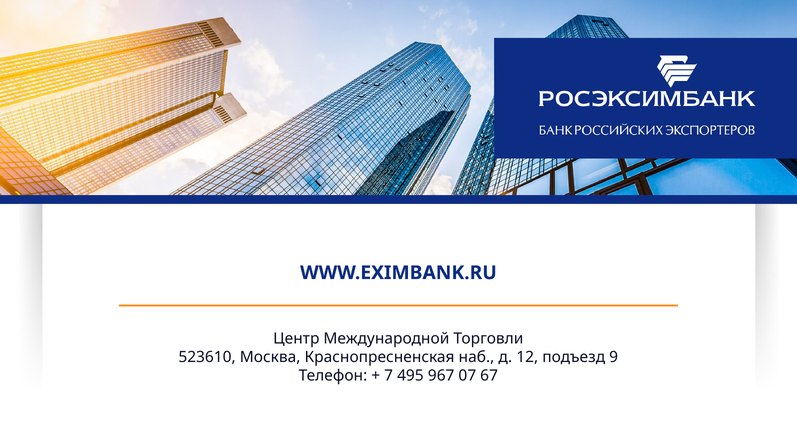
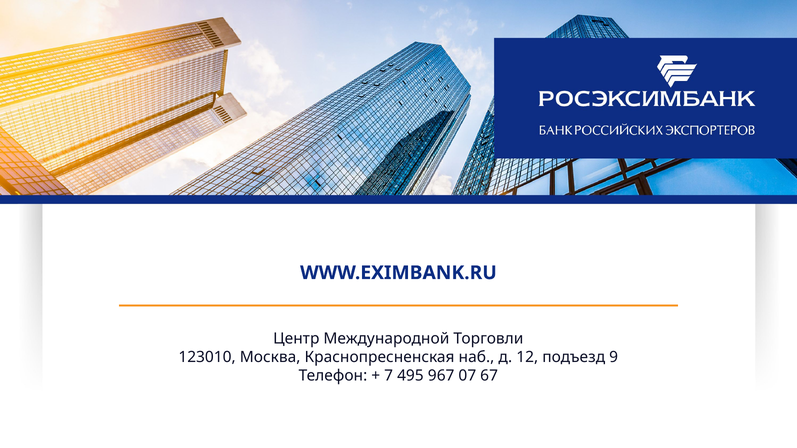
523610: 523610 -> 123010 (207, 358)
